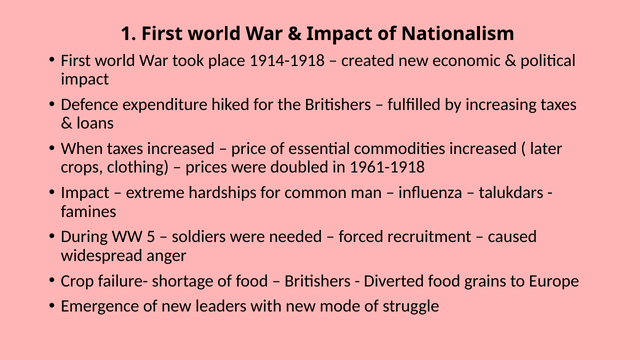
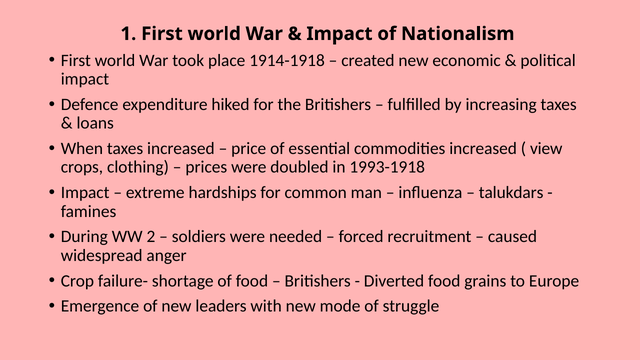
later: later -> view (546, 149)
1961-1918: 1961-1918 -> 1993-1918 (387, 167)
5: 5 -> 2 (151, 237)
